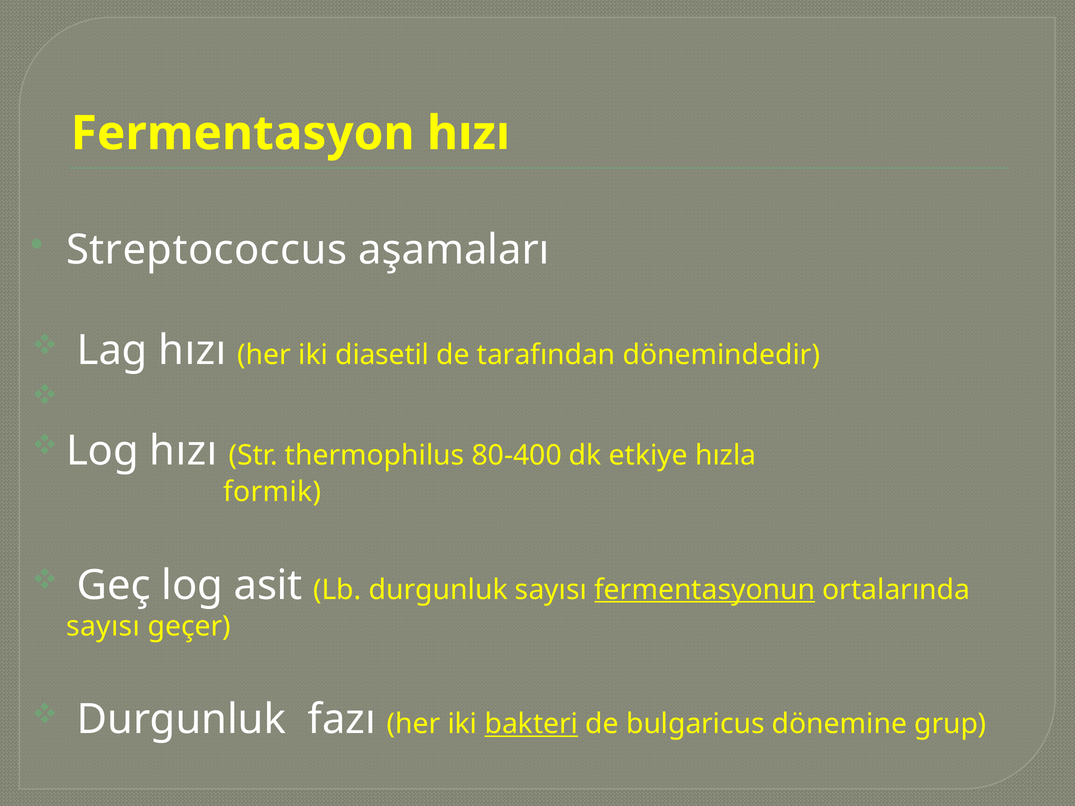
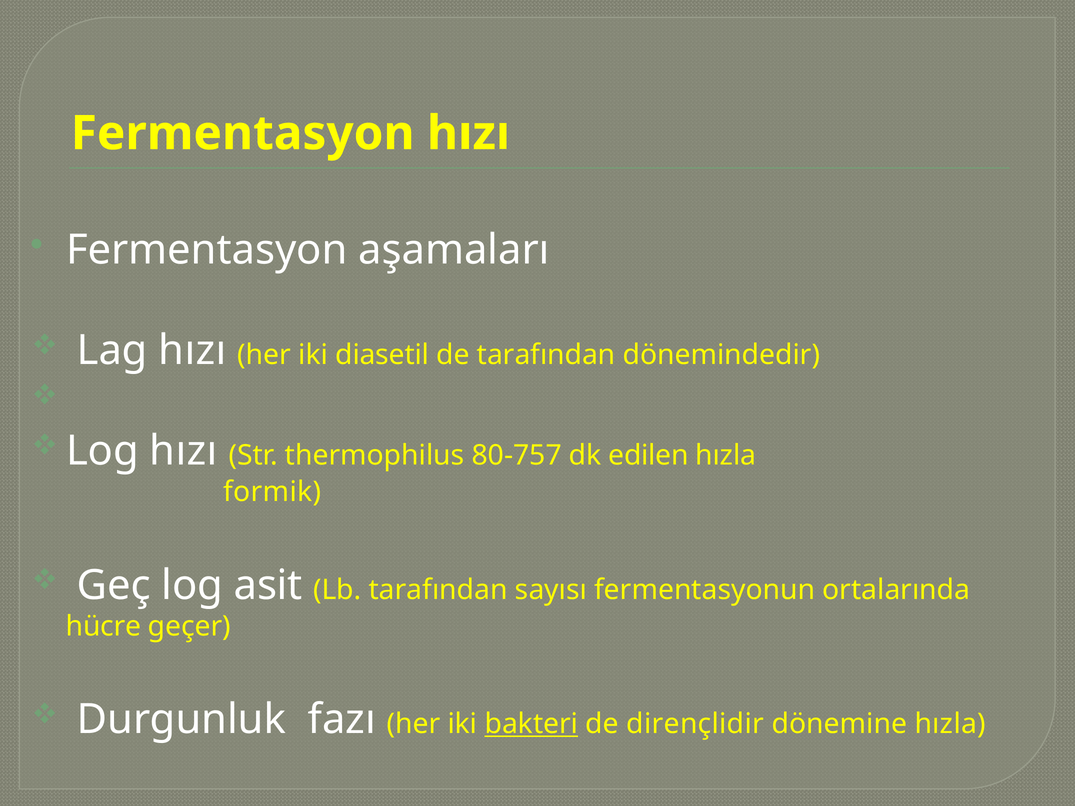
Streptococcus: Streptococcus -> Fermentasyon (207, 250)
80-400: 80-400 -> 80-757 (517, 455)
etkiye: etkiye -> edilen (649, 455)
Lb durgunluk: durgunluk -> tarafından (438, 590)
fermentasyonun underline: present -> none (705, 590)
sayısı: sayısı -> hücre (103, 627)
bulgaricus: bulgaricus -> dirençlidir (695, 724)
dönemine grup: grup -> hızla (950, 724)
